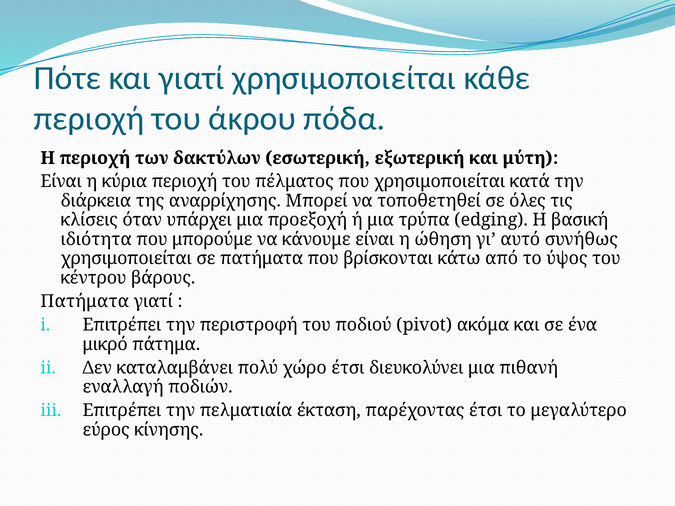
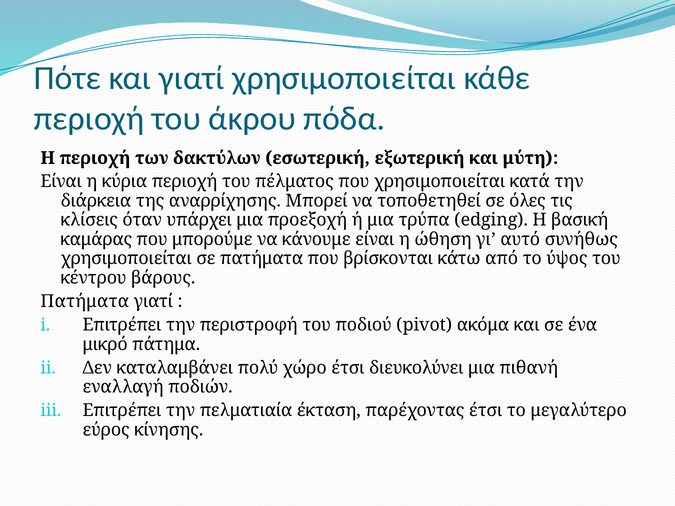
ιδιότητα: ιδιότητα -> καμάρας (96, 239)
